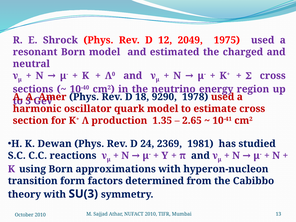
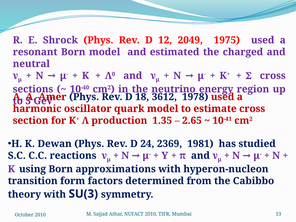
9290: 9290 -> 3612 (164, 97)
